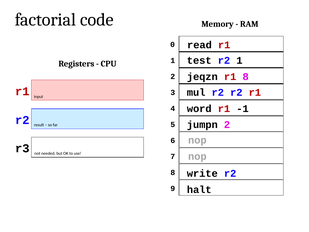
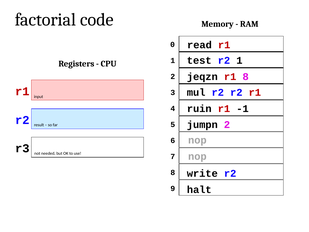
word: word -> ruin (199, 109)
